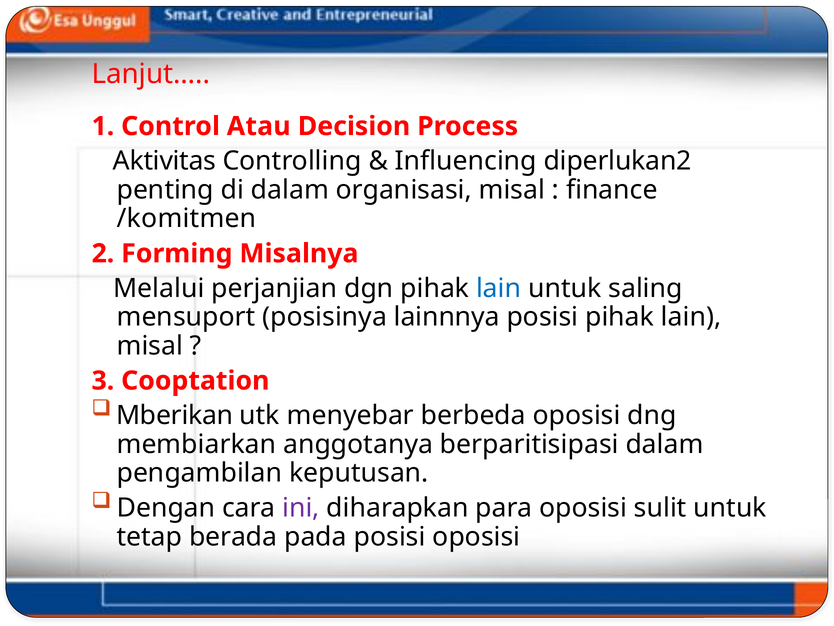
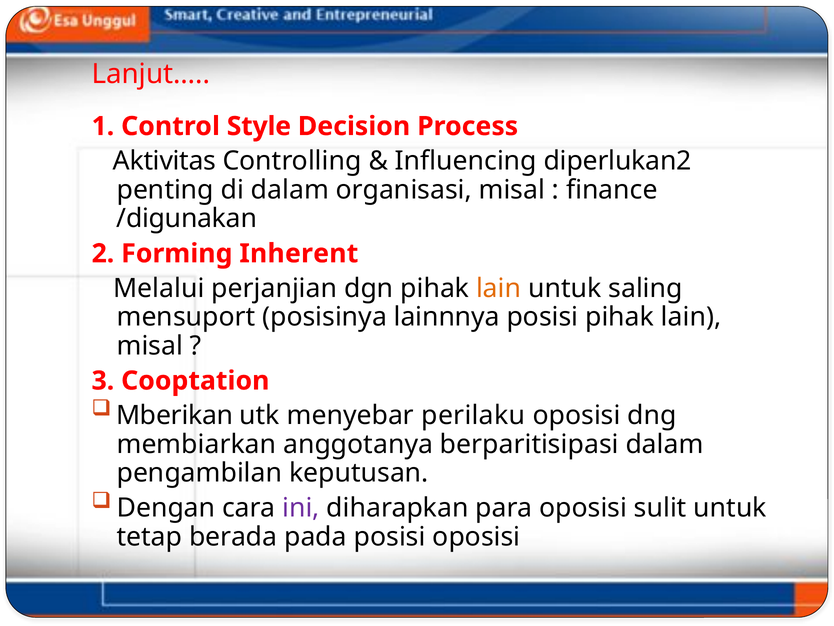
Atau: Atau -> Style (259, 126)
/komitmen: /komitmen -> /digunakan (187, 219)
Misalnya: Misalnya -> Inherent (299, 253)
lain colour: blue -> orange (499, 288)
berbeda: berbeda -> perilaku (473, 415)
